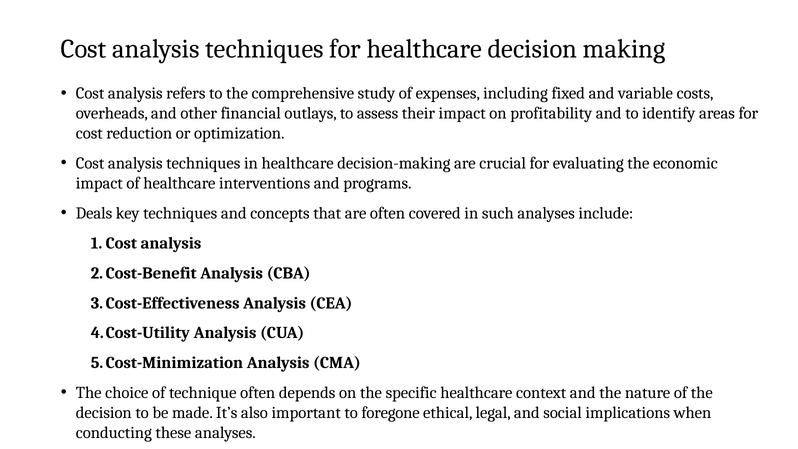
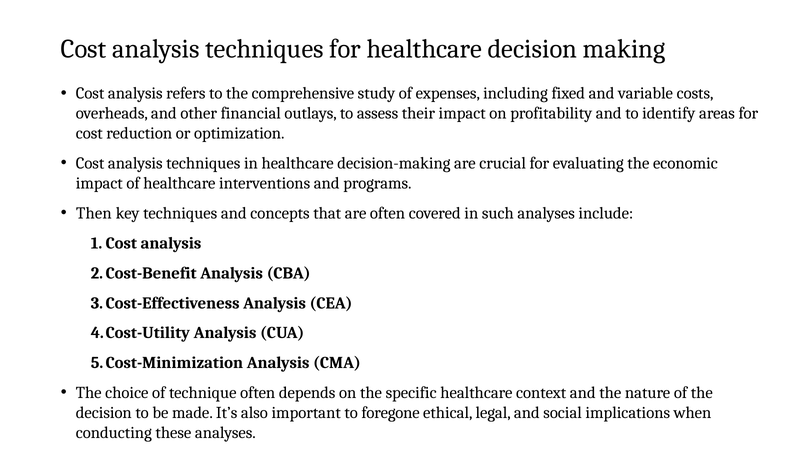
Deals: Deals -> Then (94, 213)
